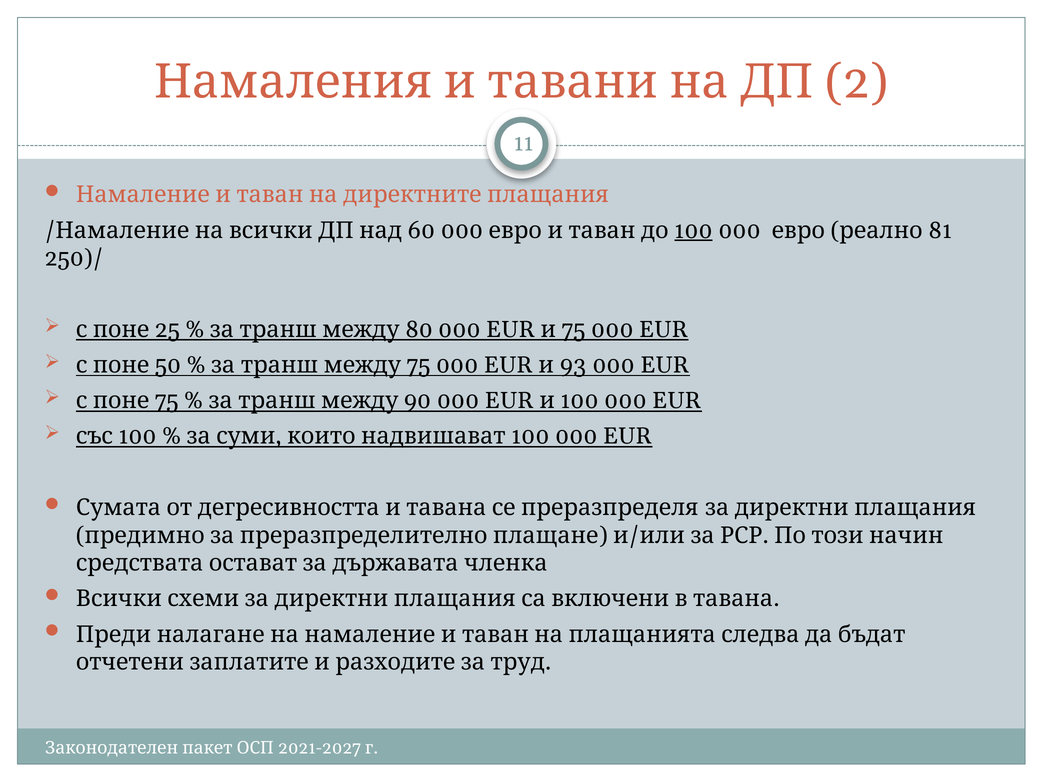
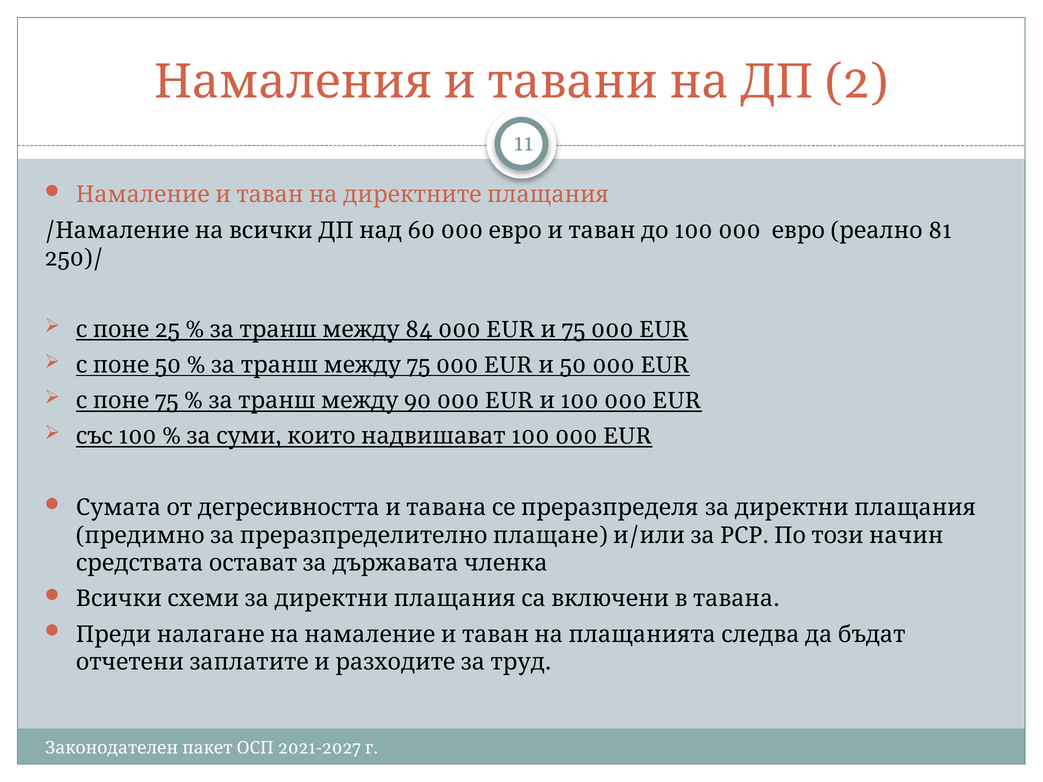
100 underline: present -> none (694, 230)
80: 80 -> 84 (419, 330)
EUR 93: 93 -> 50 (573, 365)
